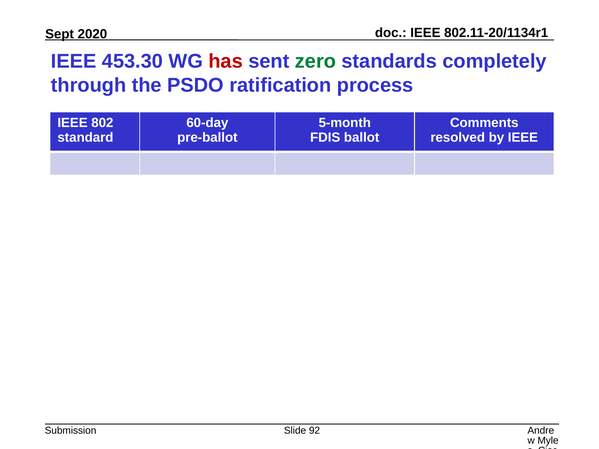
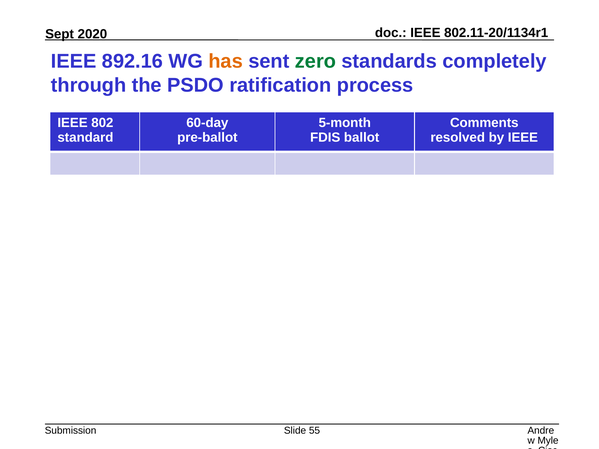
453.30: 453.30 -> 892.16 (132, 61)
has colour: red -> orange (226, 61)
92: 92 -> 55 (314, 431)
